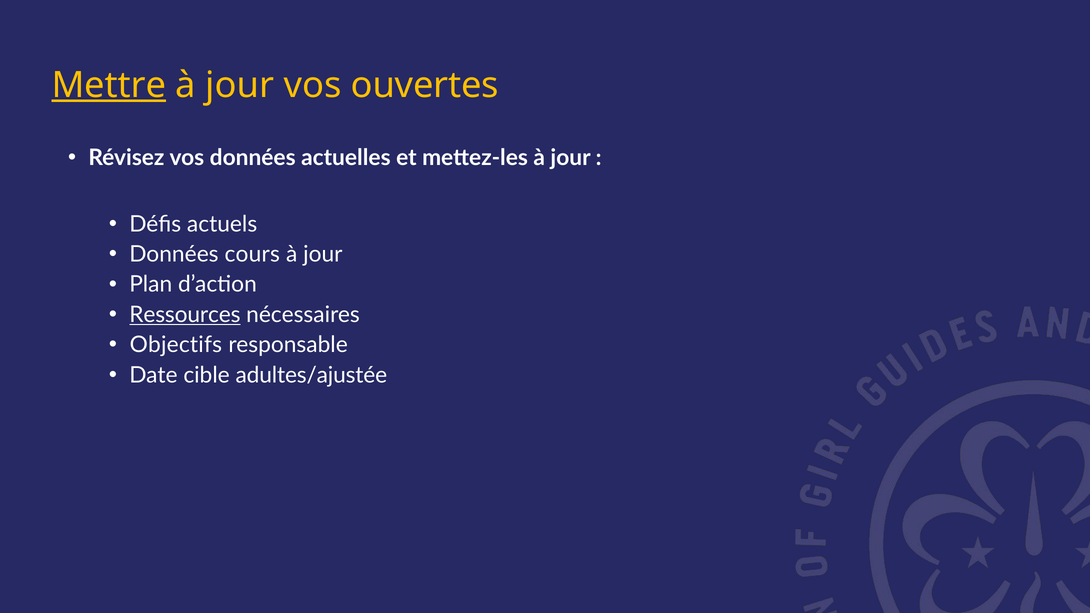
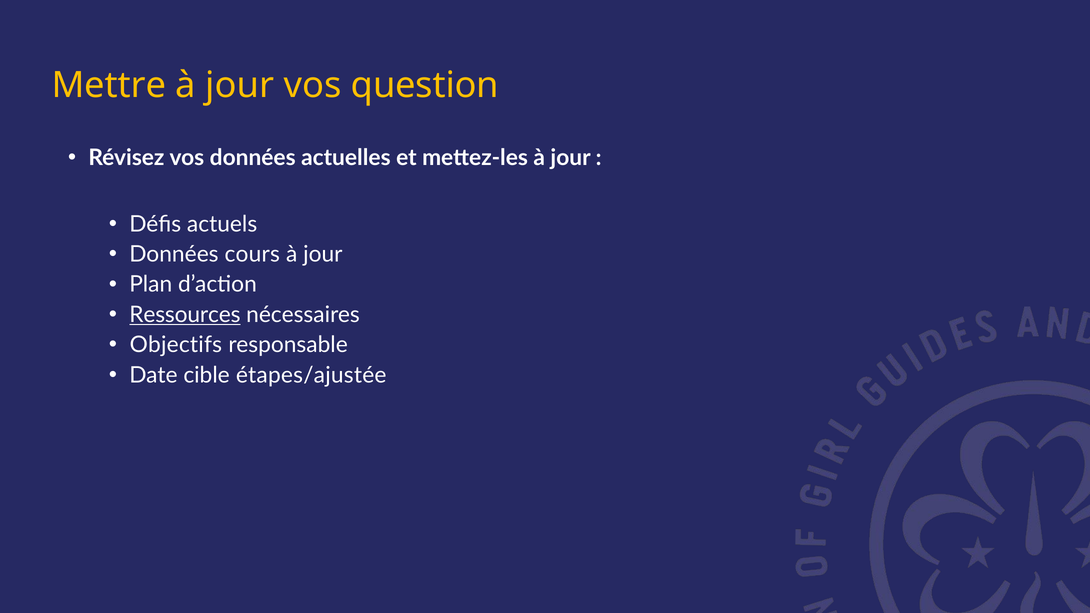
Mettre underline: present -> none (109, 85)
ouvertes: ouvertes -> question (425, 85)
adultes/ajustée: adultes/ajustée -> étapes/ajustée (311, 375)
